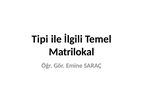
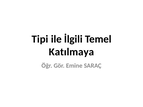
Matrilokal: Matrilokal -> Katılmaya (71, 52)
